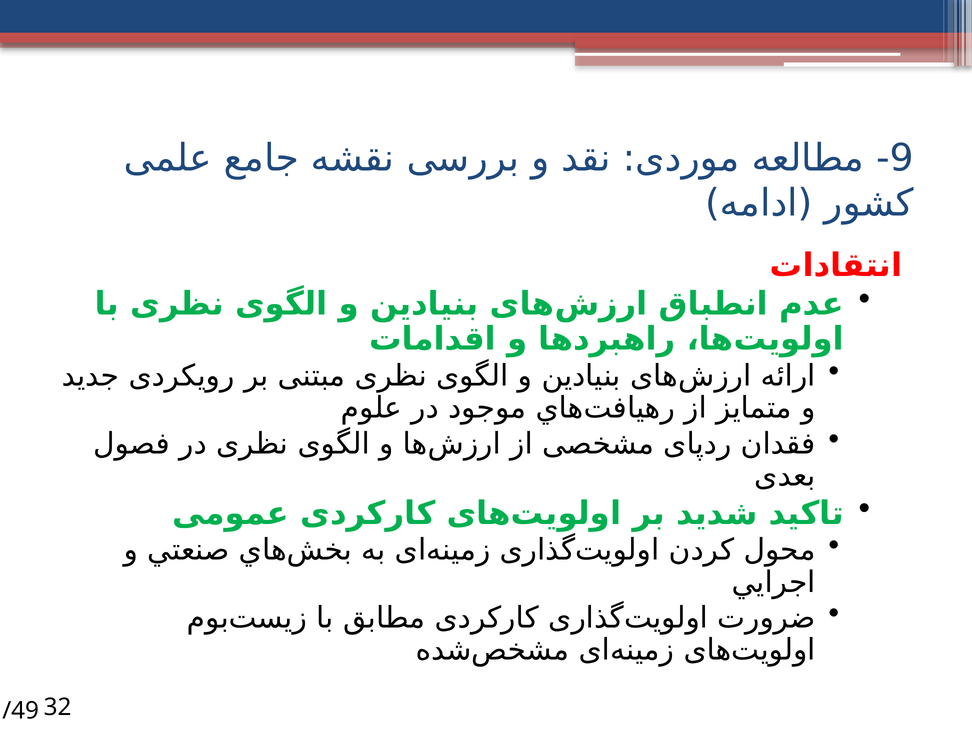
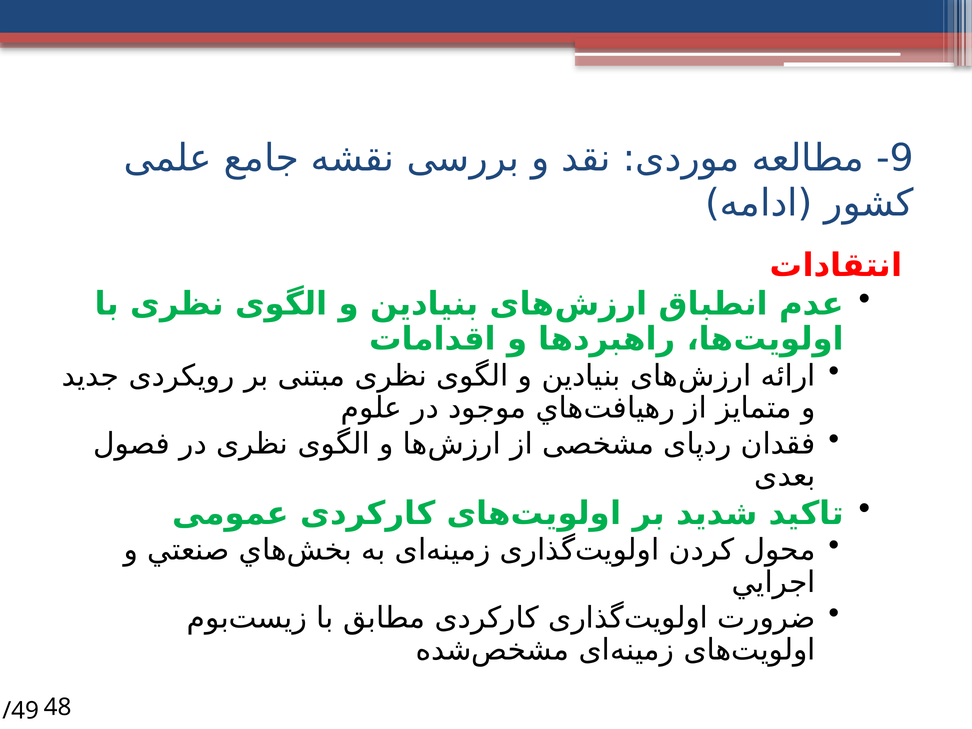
32: 32 -> 48 (58, 707)
